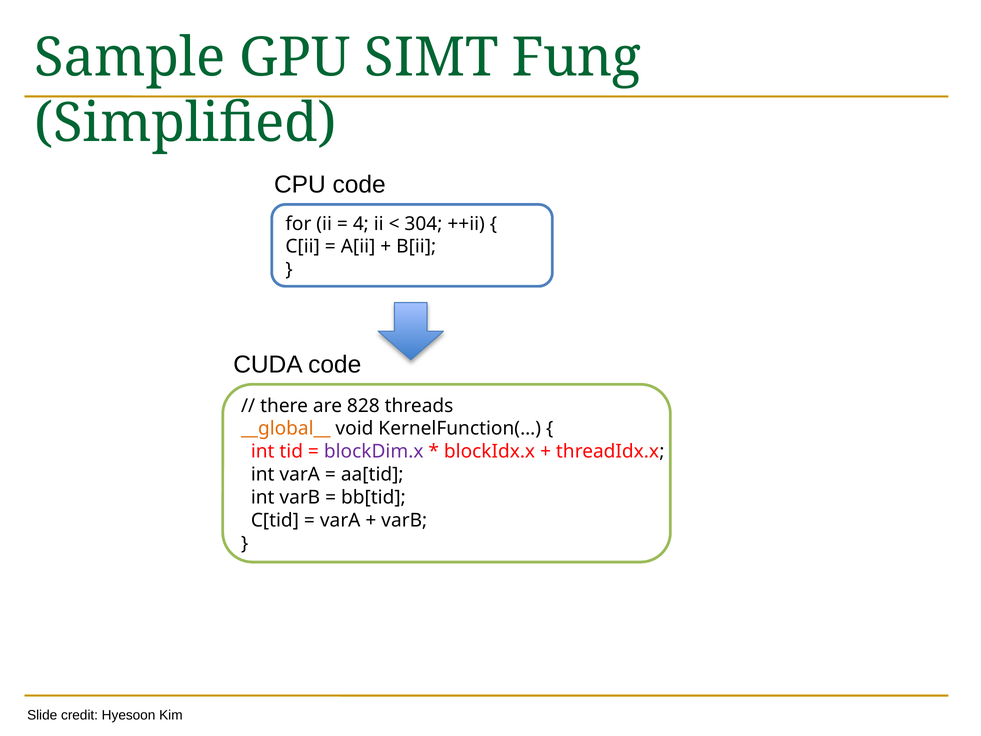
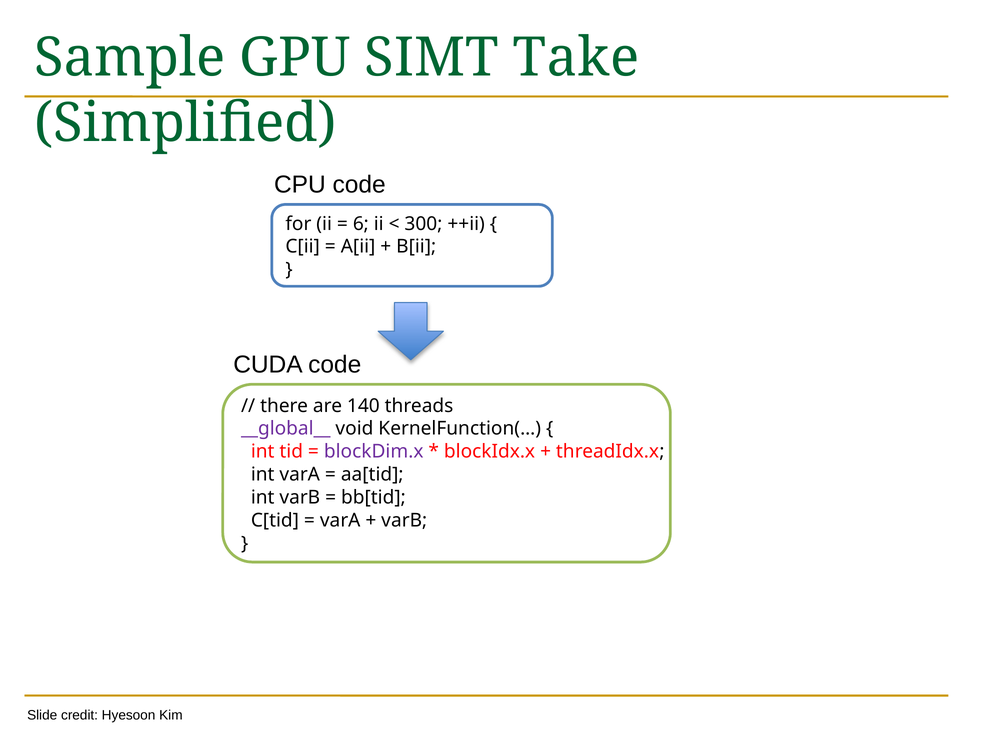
Fung: Fung -> Take (576, 58)
4: 4 -> 6 (361, 224)
304: 304 -> 300 (423, 224)
828: 828 -> 140 (363, 406)
__global__ colour: orange -> purple (286, 429)
